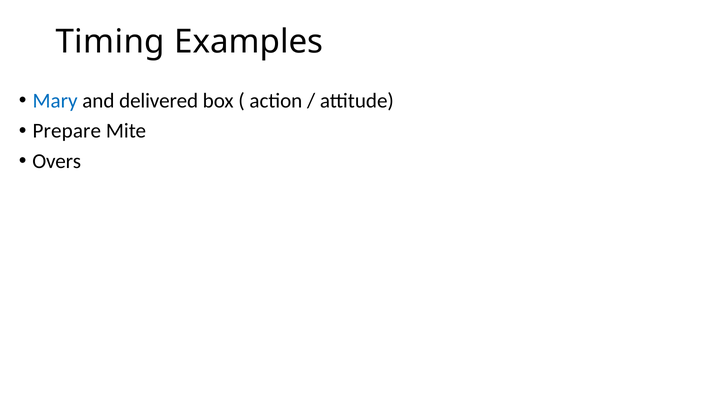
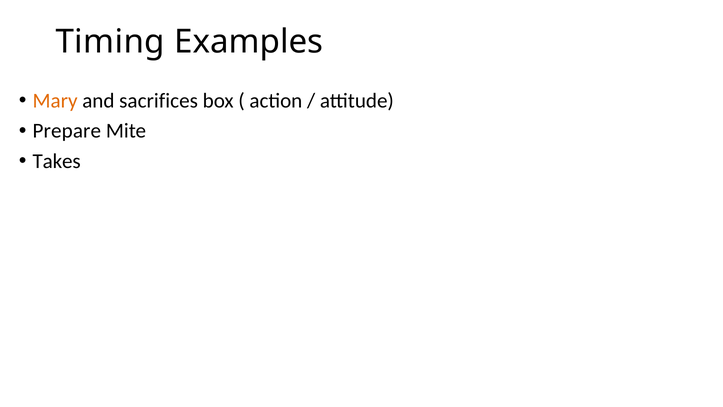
Mary colour: blue -> orange (55, 100)
delivered: delivered -> sacrifices (159, 100)
Overs: Overs -> Takes (57, 161)
